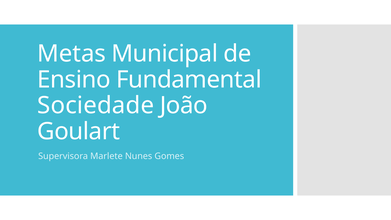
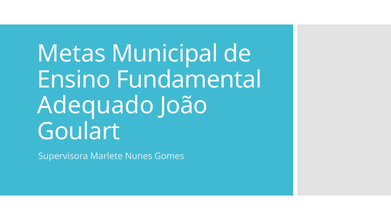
Sociedade: Sociedade -> Adequado (96, 106)
